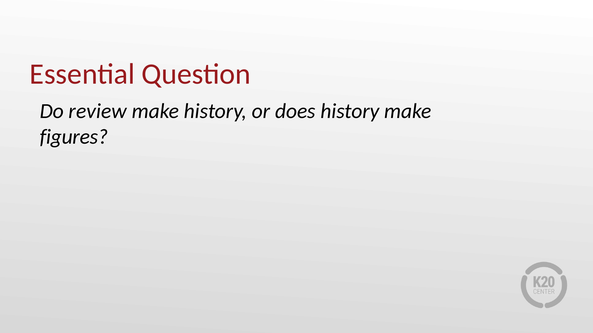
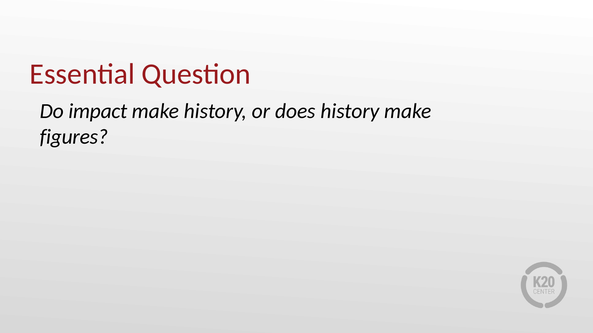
review: review -> impact (98, 111)
